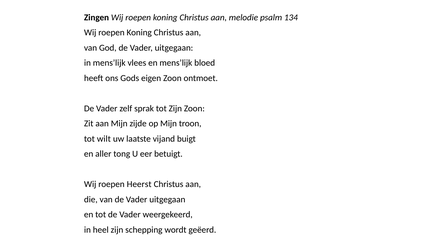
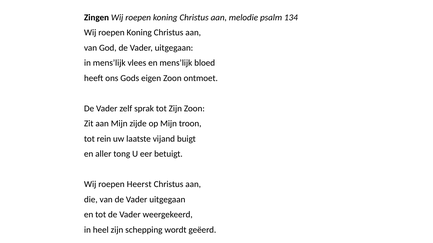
wilt: wilt -> rein (104, 139)
